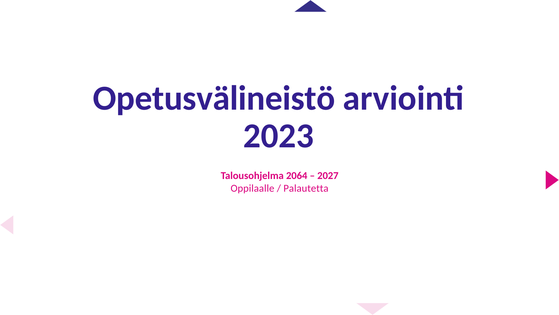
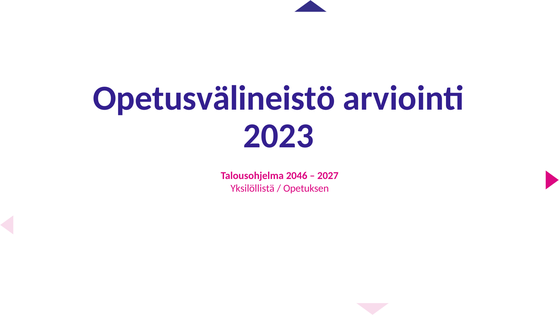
2064: 2064 -> 2046 (297, 175)
Oppilaalle: Oppilaalle -> Yksilöllistä (253, 188)
Palautetta: Palautetta -> Opetuksen (306, 188)
